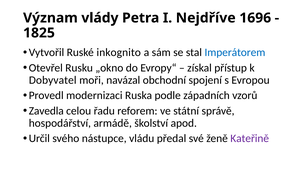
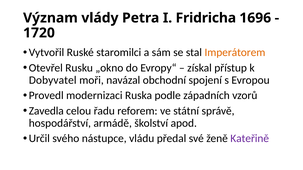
Nejdříve: Nejdříve -> Fridricha (206, 18)
1825: 1825 -> 1720 (39, 33)
inkognito: inkognito -> staromilci (119, 53)
Imperátorem colour: blue -> orange (235, 53)
